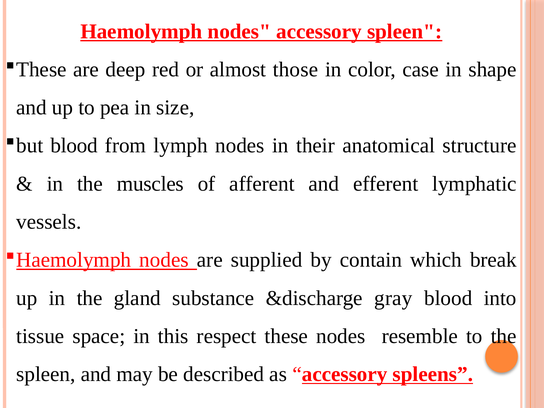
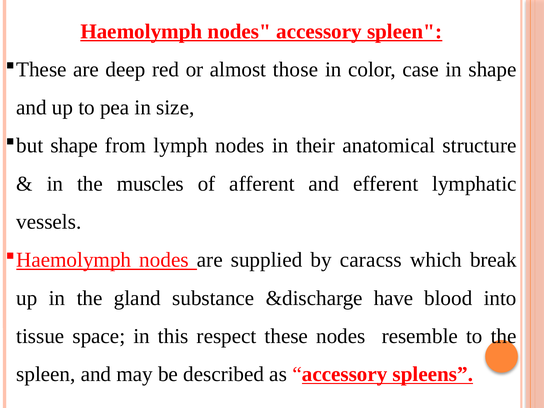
blood: blood -> shape (74, 146)
contain: contain -> caracss (371, 260)
gray: gray -> have (394, 298)
